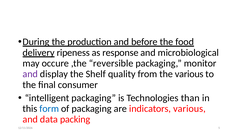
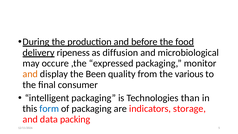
response: response -> diffusion (120, 53)
reversible: reversible -> expressed (111, 63)
and colour: purple -> orange (30, 74)
Shelf: Shelf -> Been (96, 74)
indicators various: various -> storage (189, 109)
